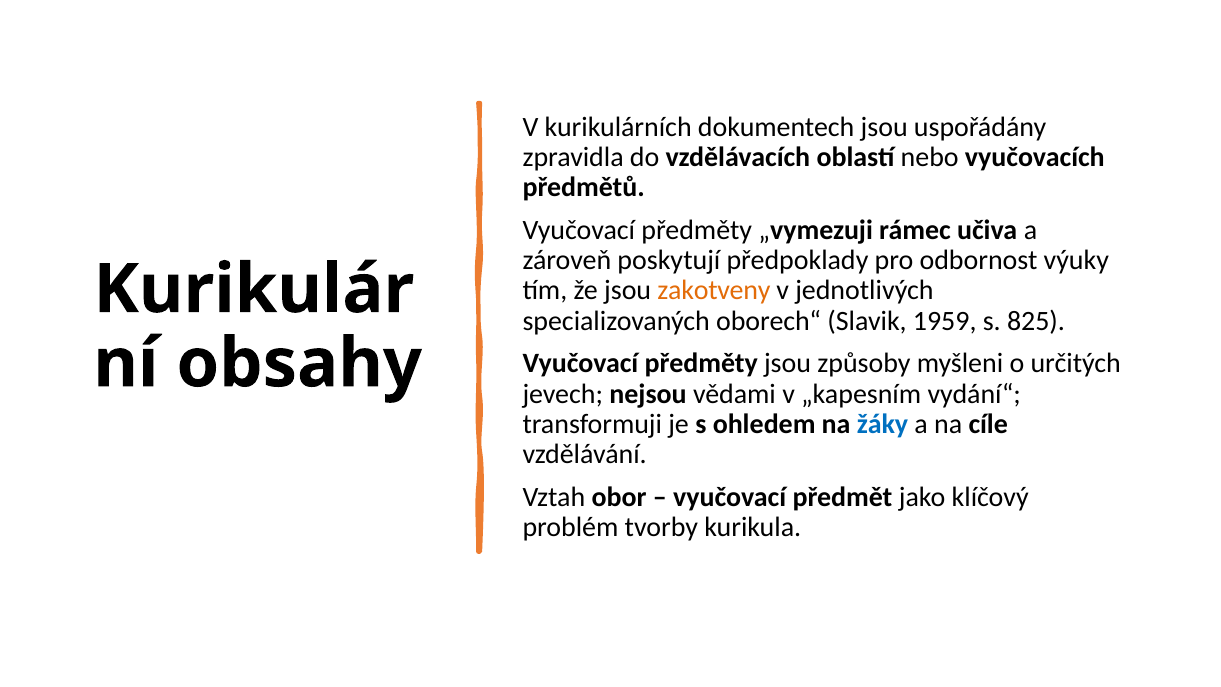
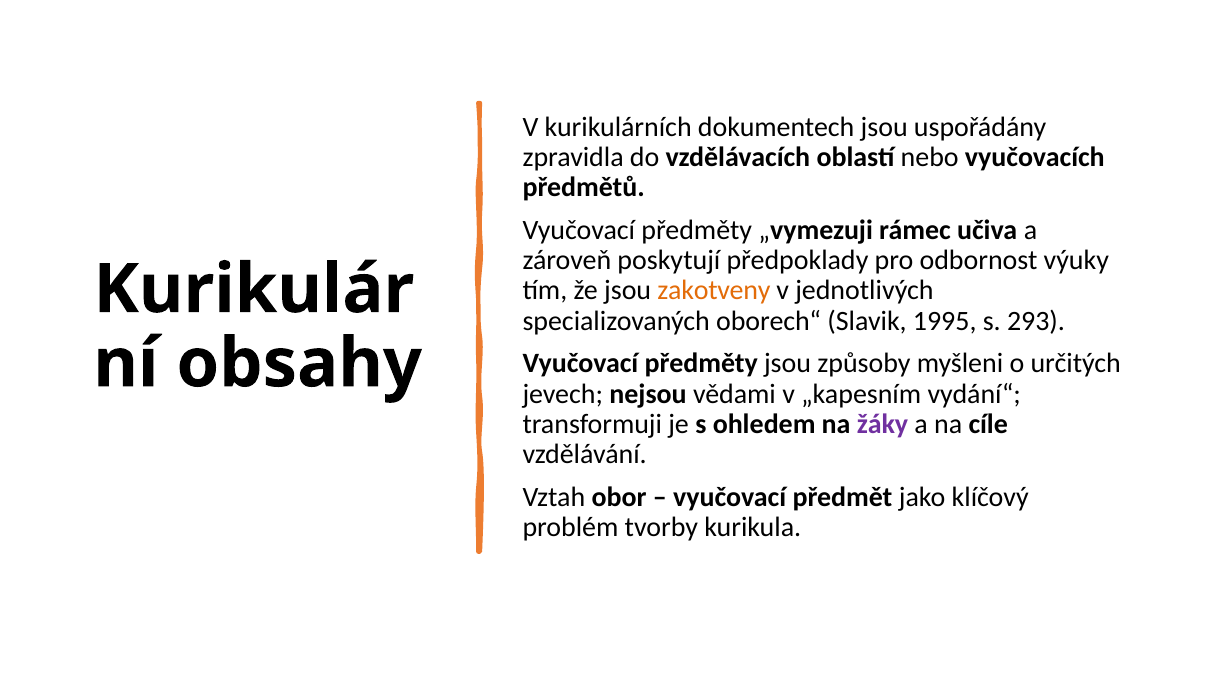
1959: 1959 -> 1995 (945, 321)
825: 825 -> 293 (1036, 321)
žáky colour: blue -> purple (882, 424)
